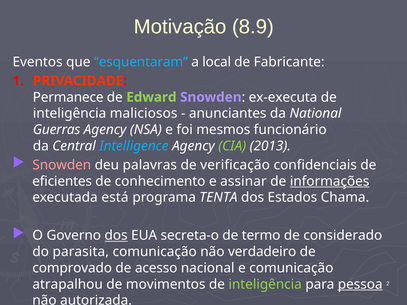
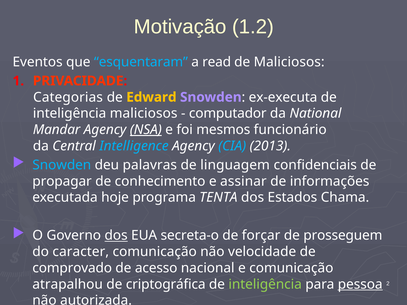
8.9: 8.9 -> 1.2 (253, 27)
local: local -> read (217, 62)
de Fabricante: Fabricante -> Maliciosos (289, 62)
Permanece: Permanece -> Categorias (68, 97)
Edward colour: light green -> yellow (151, 97)
anunciantes: anunciantes -> computador (228, 114)
Guerras: Guerras -> Mandar (57, 130)
NSA underline: none -> present (146, 130)
CIA colour: light green -> light blue (232, 146)
Snowden colour: pink -> light blue (62, 165)
verificação: verificação -> linguagem (235, 165)
eficientes: eficientes -> propagar (62, 181)
informações underline: present -> none (330, 181)
está: está -> hoje (115, 198)
termo: termo -> forçar (261, 236)
considerado: considerado -> prosseguem (343, 236)
parasita: parasita -> caracter (81, 252)
verdadeiro: verdadeiro -> velocidade (262, 252)
movimentos: movimentos -> criptográfica (166, 284)
